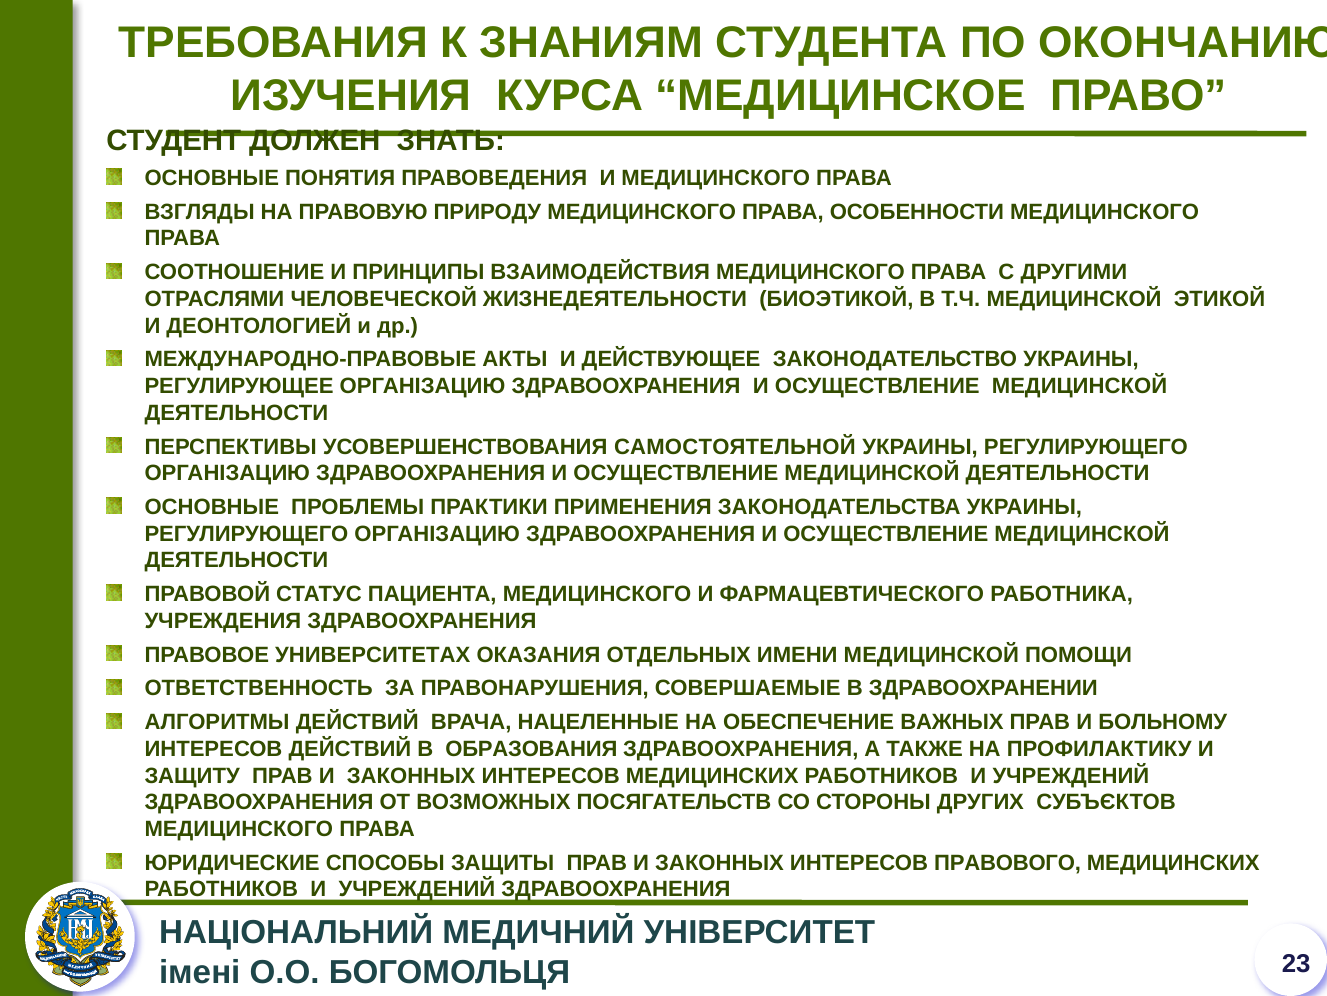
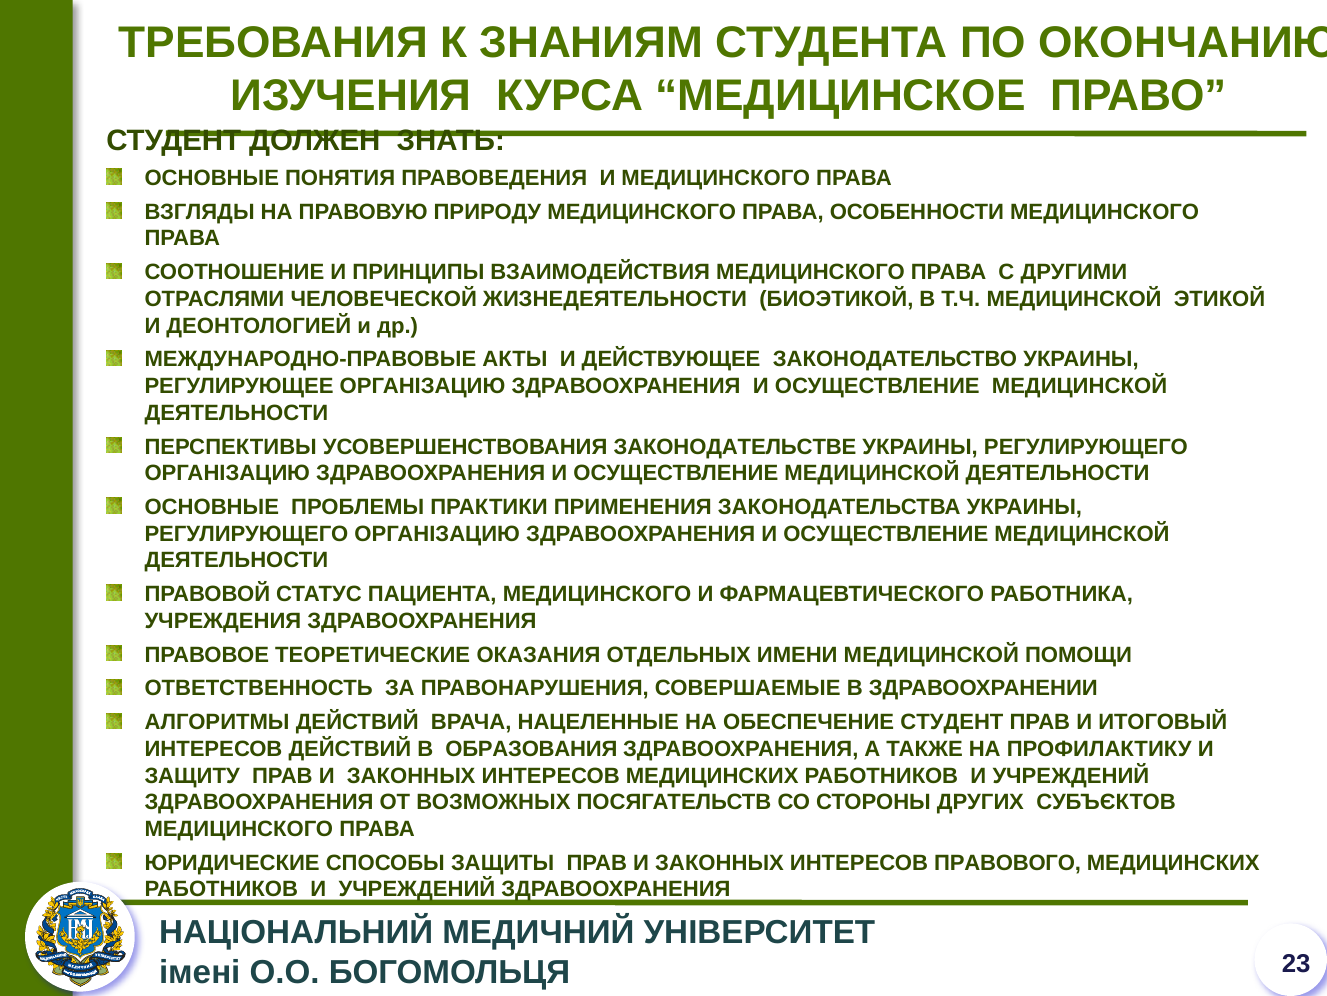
САМОСТОЯТЕЛЬНОЙ: САМОСТОЯТЕЛЬНОЙ -> ЗАКОНОДАТЕЛЬСТВЕ (735, 446)
УНИВЕРСИТЕТАХ: УНИВЕРСИТЕТАХ -> ТЕОРЕТИЧЕСКИЕ (373, 654)
ОБЕСПЕЧЕНИЕ ВАЖНЫХ: ВАЖНЫХ -> СТУДЕНТ (952, 722)
БОЛЬНОМУ: БОЛЬНОМУ -> ИТОГОВЫЙ (1163, 722)
